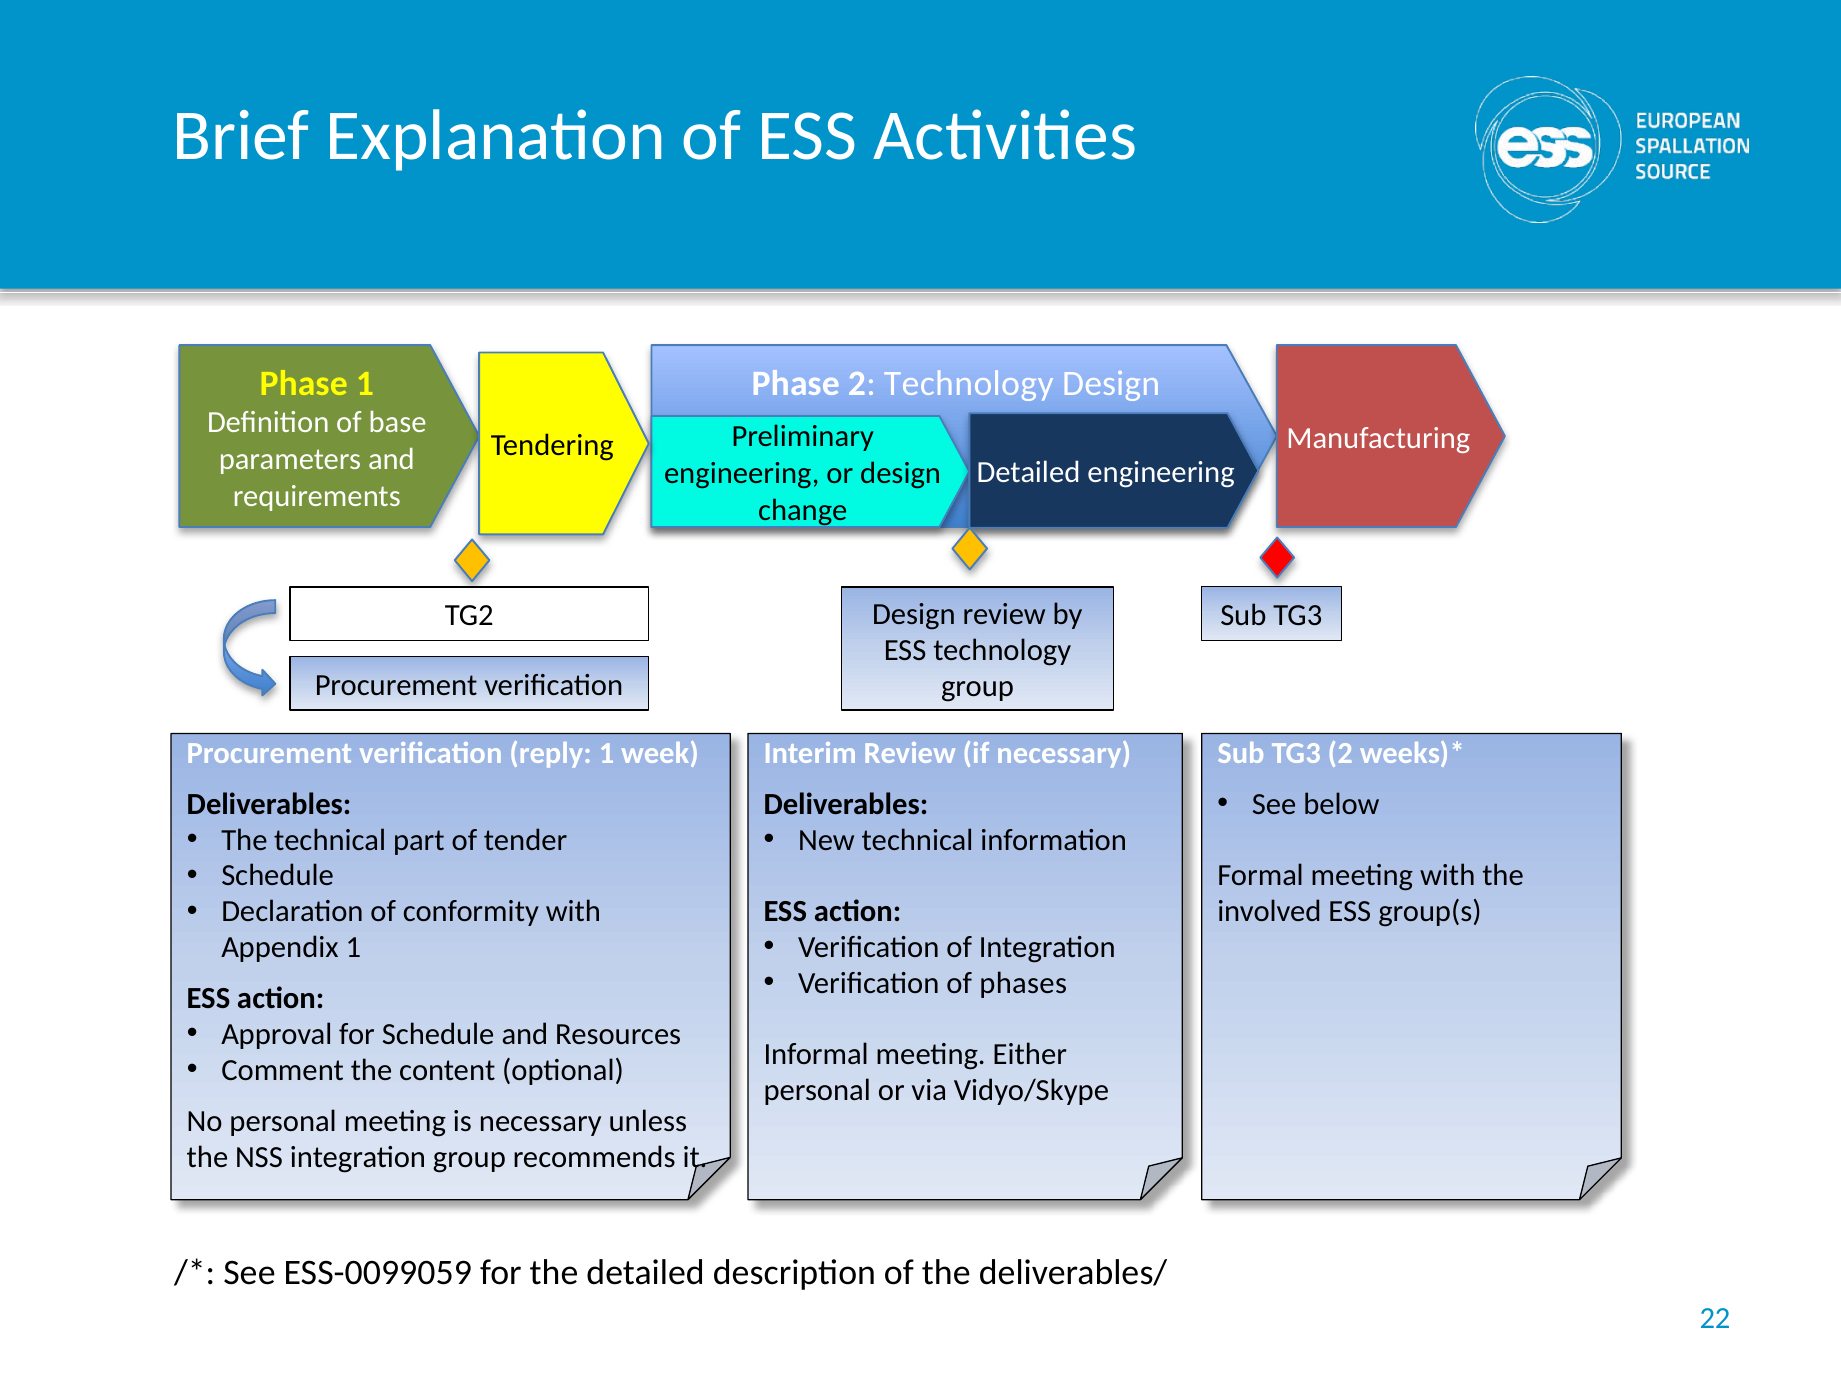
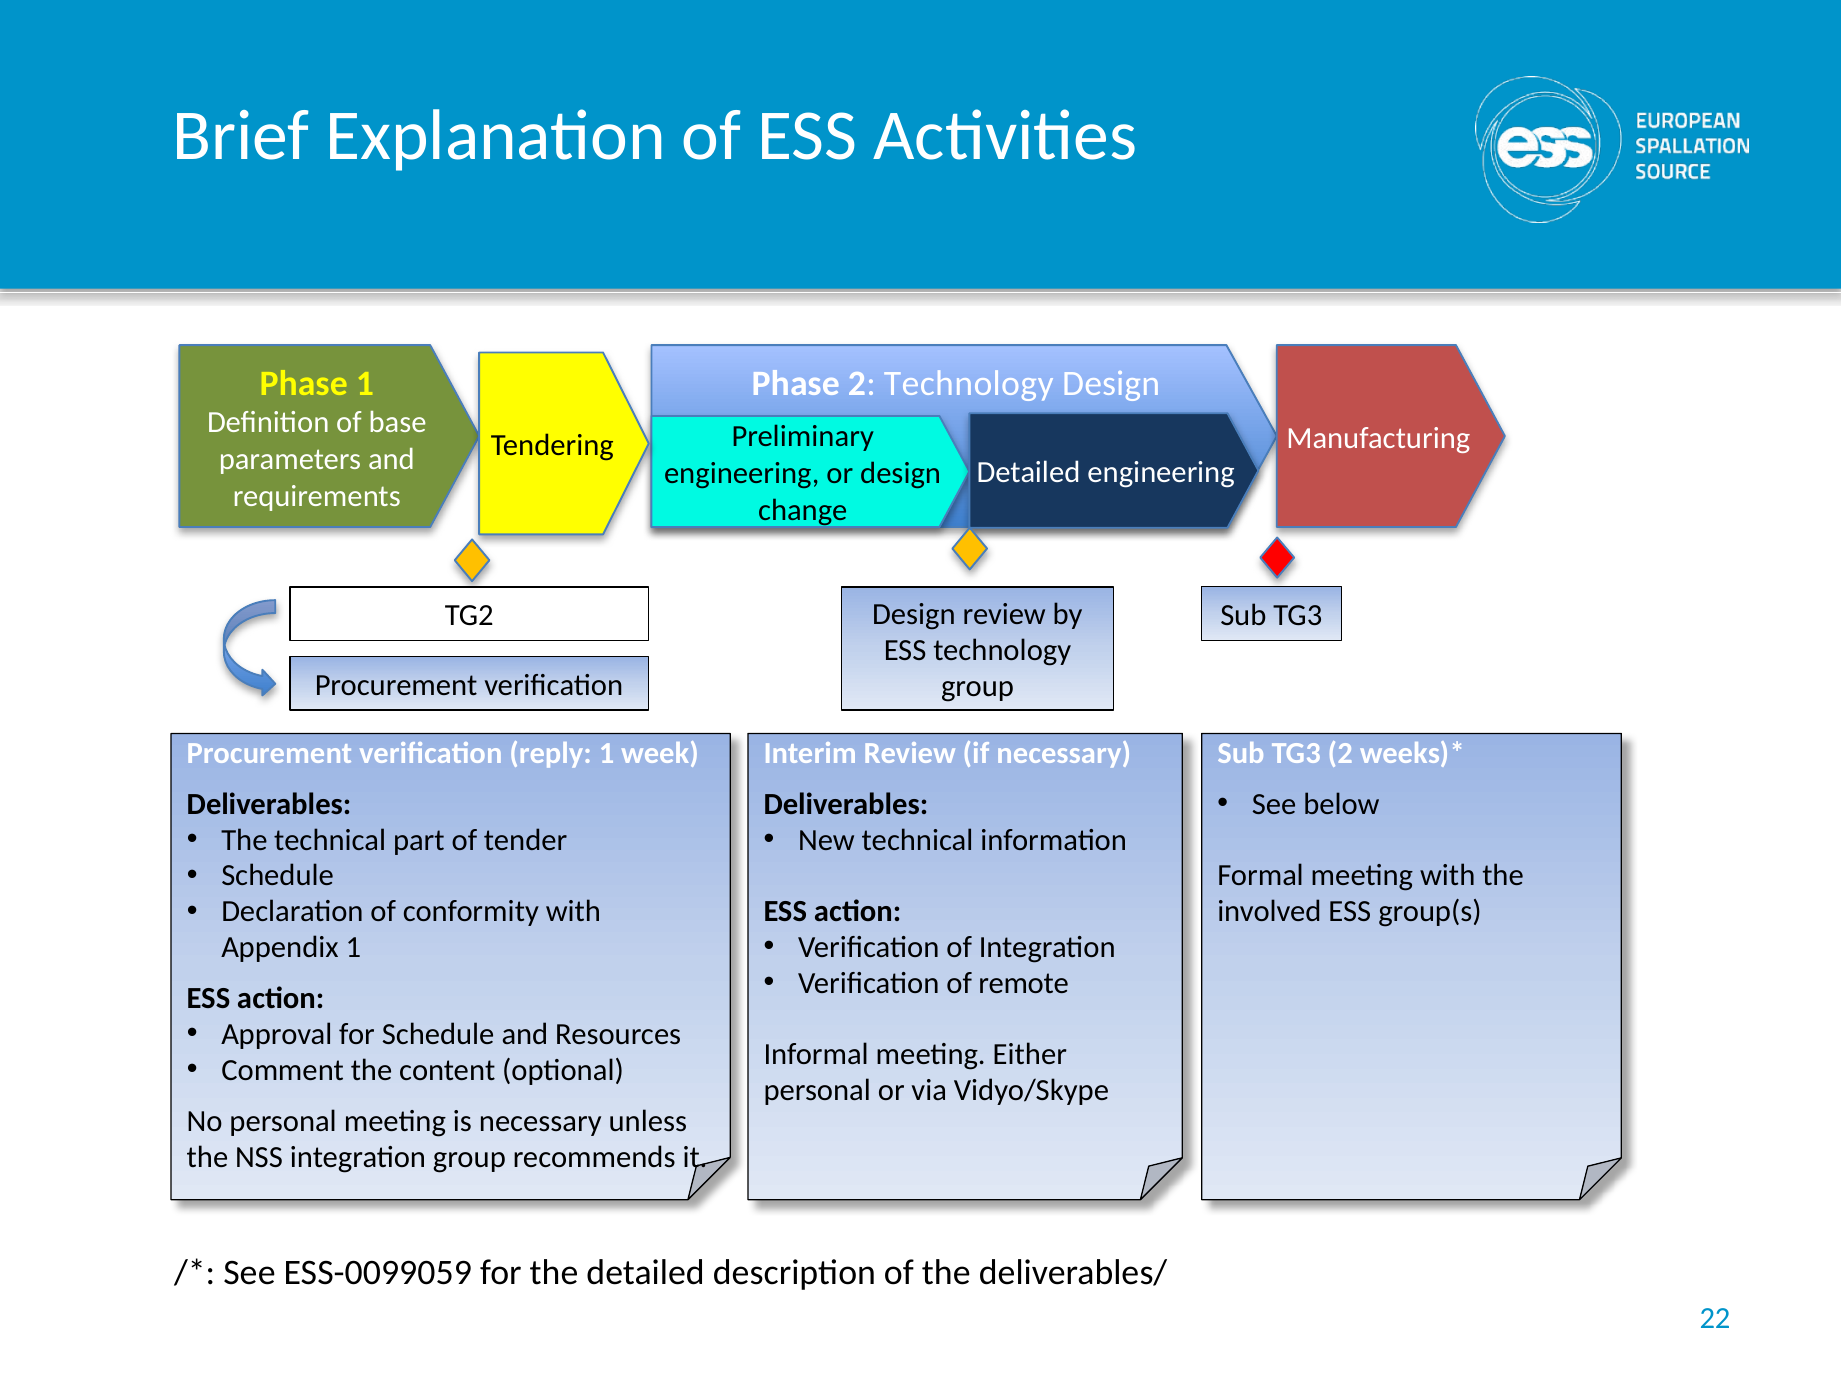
phases: phases -> remote (1024, 983)
